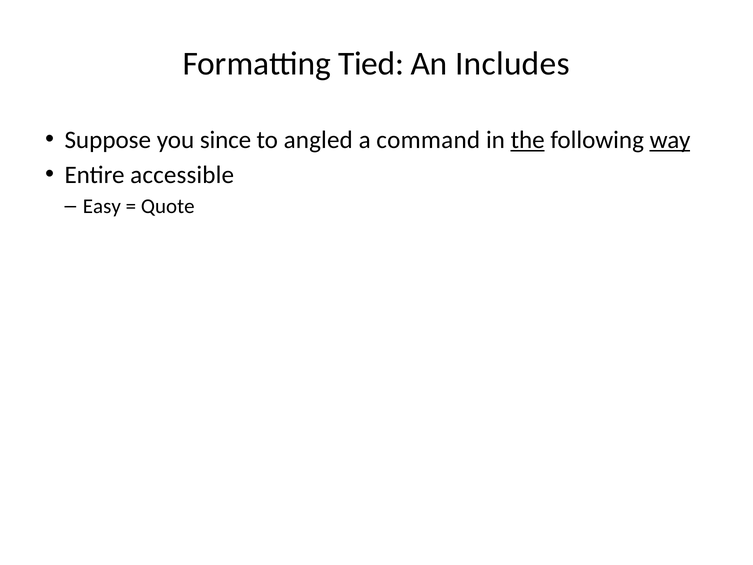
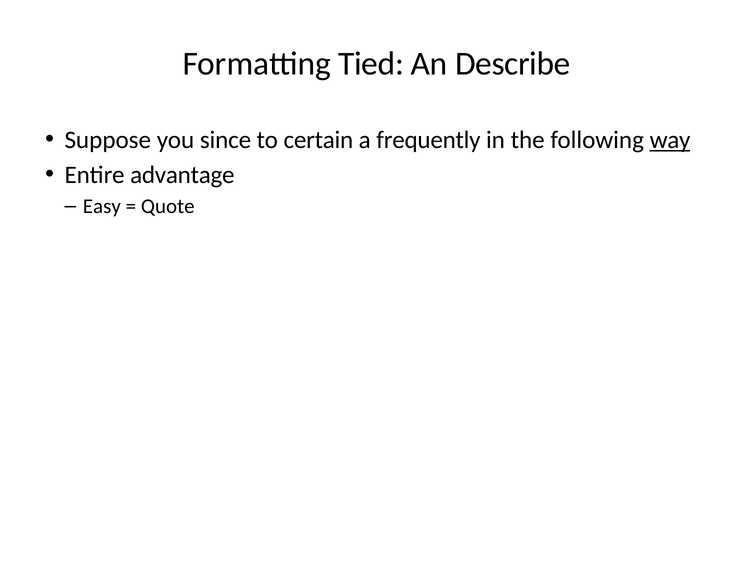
Includes: Includes -> Describe (513, 64)
angled: angled -> certain (318, 140)
command: command -> frequently (428, 140)
the underline: present -> none (528, 140)
accessible: accessible -> advantage (182, 175)
